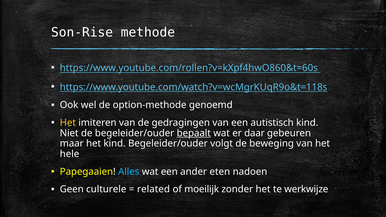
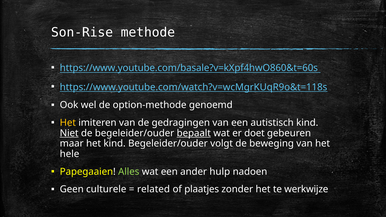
https://www.youtube.com/rollen?v=kXpf4hwO860&t=60s: https://www.youtube.com/rollen?v=kXpf4hwO860&t=60s -> https://www.youtube.com/basale?v=kXpf4hwO860&t=60s (189, 68)
Niet underline: none -> present (69, 133)
daar: daar -> doet (254, 133)
Alles colour: light blue -> light green (129, 172)
eten: eten -> hulp (220, 172)
moeilijk: moeilijk -> plaatjes (202, 189)
